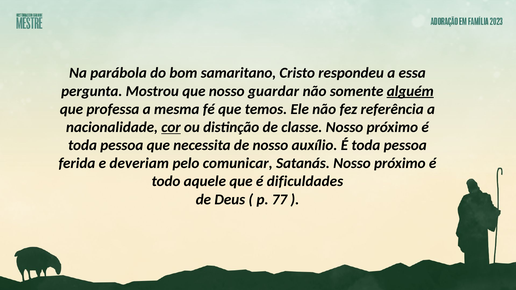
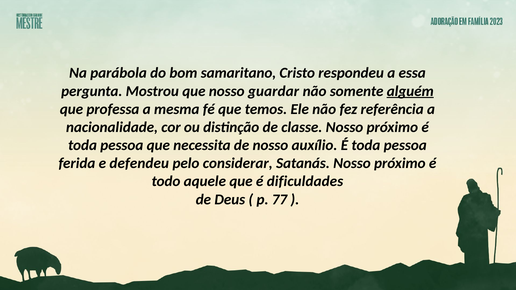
cor underline: present -> none (171, 127)
deveriam: deveriam -> defendeu (139, 163)
comunicar: comunicar -> considerar (238, 163)
